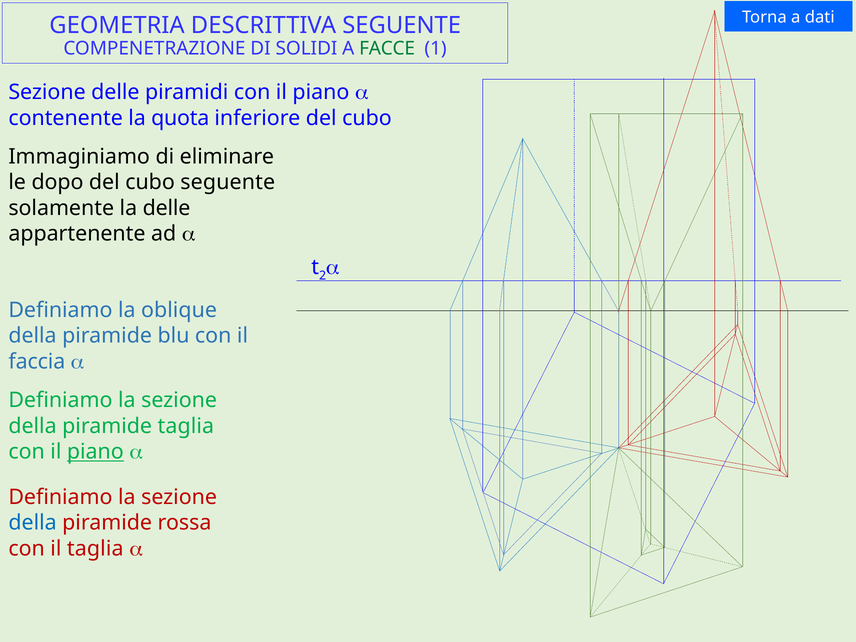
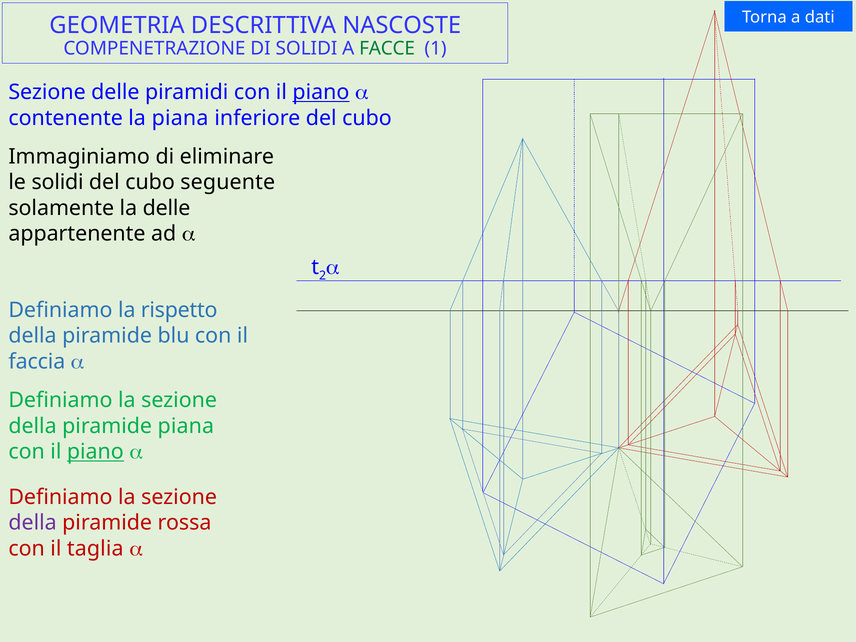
DESCRITTIVA SEGUENTE: SEGUENTE -> NASCOSTE (402, 26)
piano underline: none -> present (321, 92)
la quota: quota -> piana (180, 118)
le dopo: dopo -> solidi (58, 182)
oblique: oblique -> rispetto (179, 310)
piramide taglia: taglia -> piana (186, 426)
della colour: blue -> purple (33, 523)
